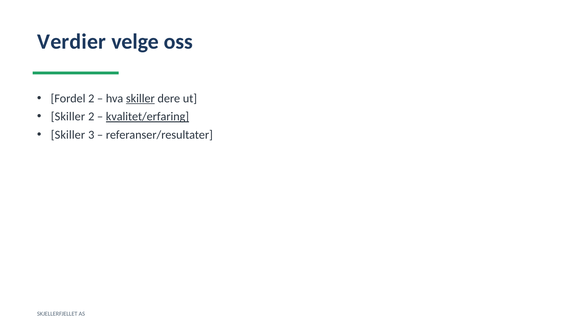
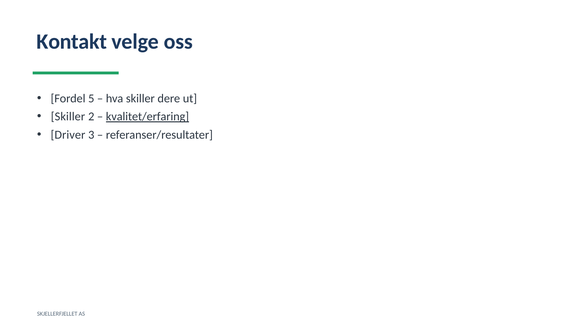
Verdier: Verdier -> Kontakt (72, 42)
Fordel 2: 2 -> 5 (91, 99)
skiller underline: present -> none (140, 99)
Skiller: Skiller -> Driver (68, 135)
